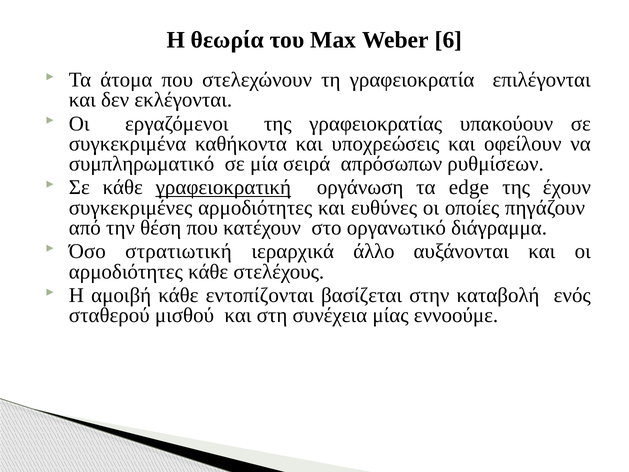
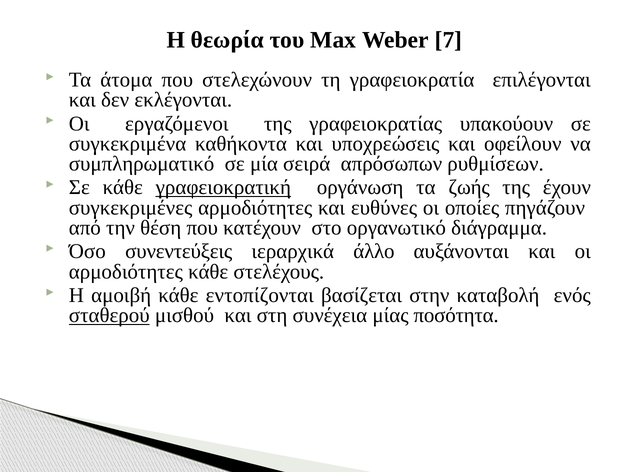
6: 6 -> 7 (449, 40)
edge: edge -> ζωής (469, 187)
στρατιωτική: στρατιωτική -> συνεντεύξεις (179, 251)
σταθερού underline: none -> present (109, 315)
εννοούμε: εννοούμε -> ποσότητα (456, 315)
